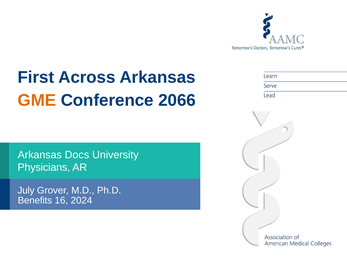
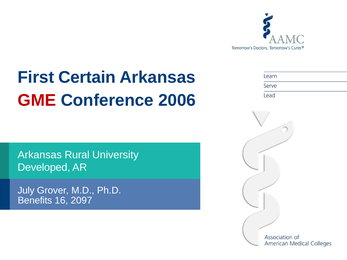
Across: Across -> Certain (87, 77)
GME colour: orange -> red (37, 100)
2066: 2066 -> 2006 (177, 100)
Docs: Docs -> Rural (77, 155)
Physicians: Physicians -> Developed (44, 168)
2024: 2024 -> 2097 (81, 201)
